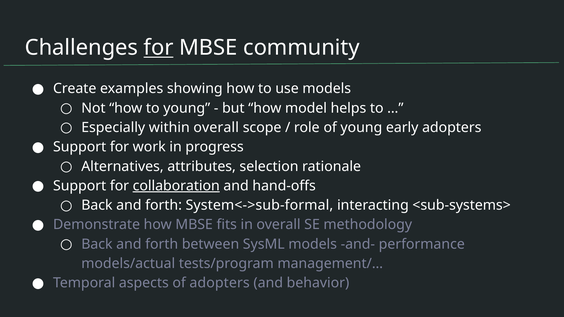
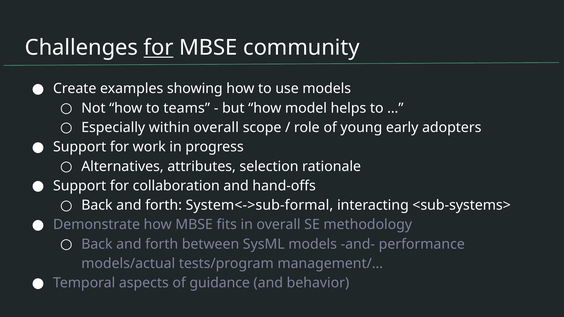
to young: young -> teams (187, 108)
collaboration underline: present -> none (176, 186)
of adopters: adopters -> guidance (220, 283)
